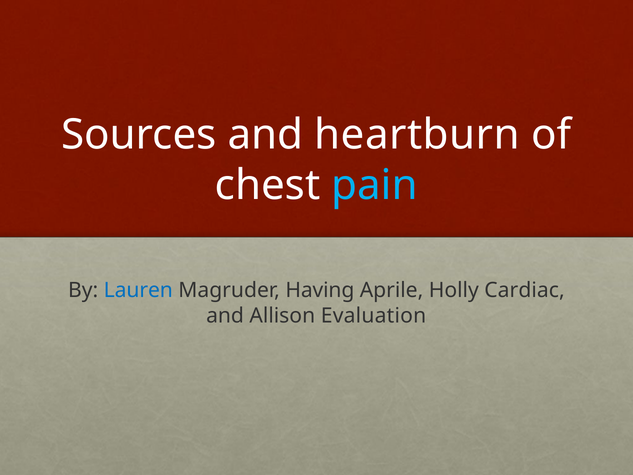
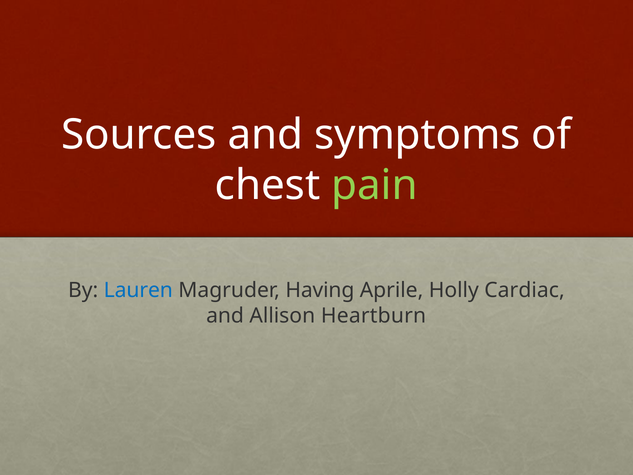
heartburn: heartburn -> symptoms (417, 135)
pain colour: light blue -> light green (375, 185)
Evaluation: Evaluation -> Heartburn (374, 316)
